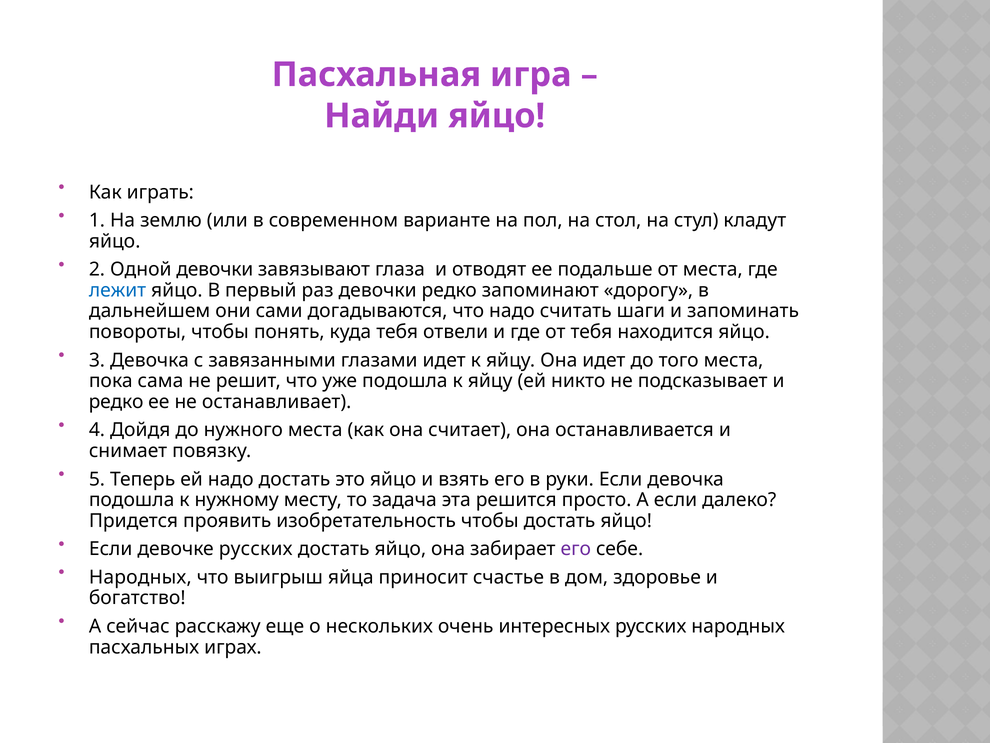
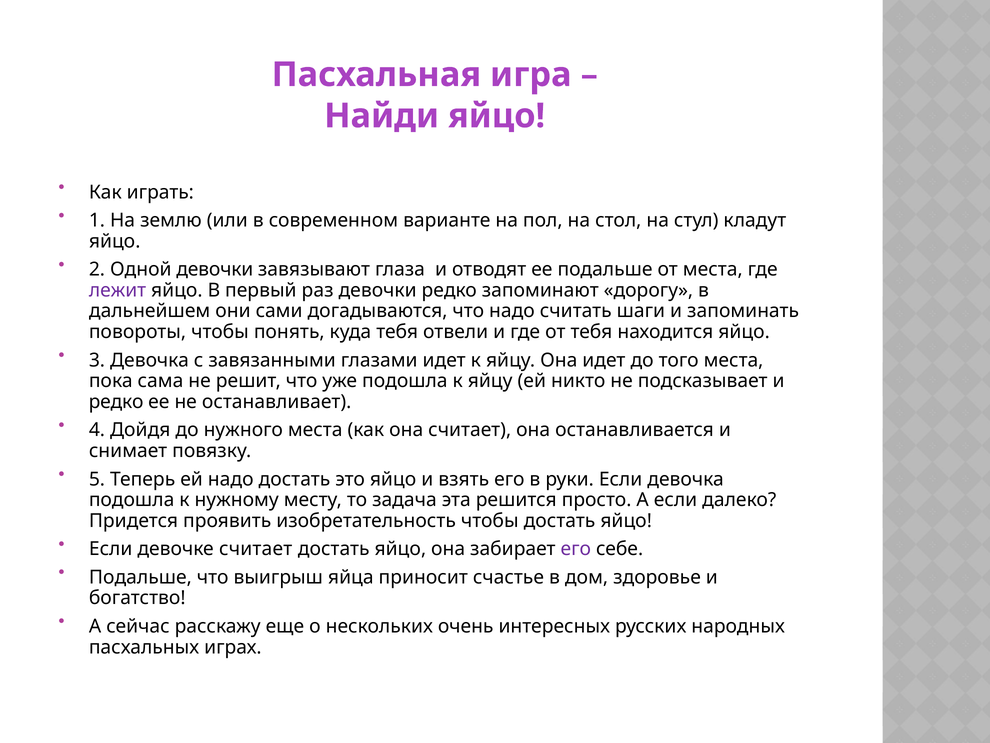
лежит colour: blue -> purple (118, 290)
девочке русских: русских -> считает (256, 549)
Народных: Народных -> Подальше (140, 577)
